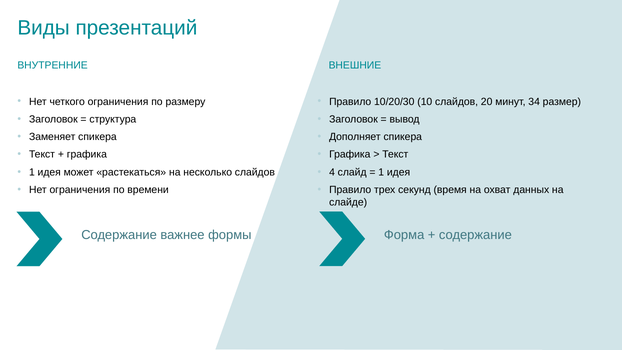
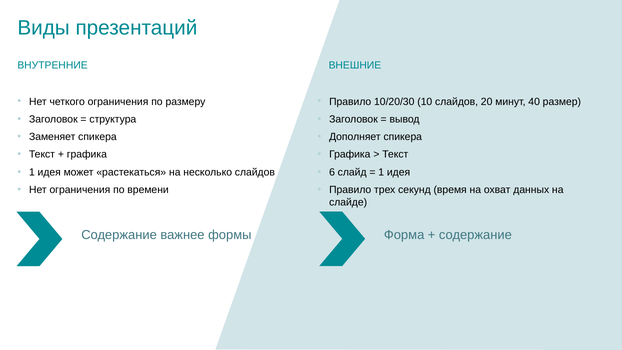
34: 34 -> 40 (534, 102)
4: 4 -> 6 (332, 172)
